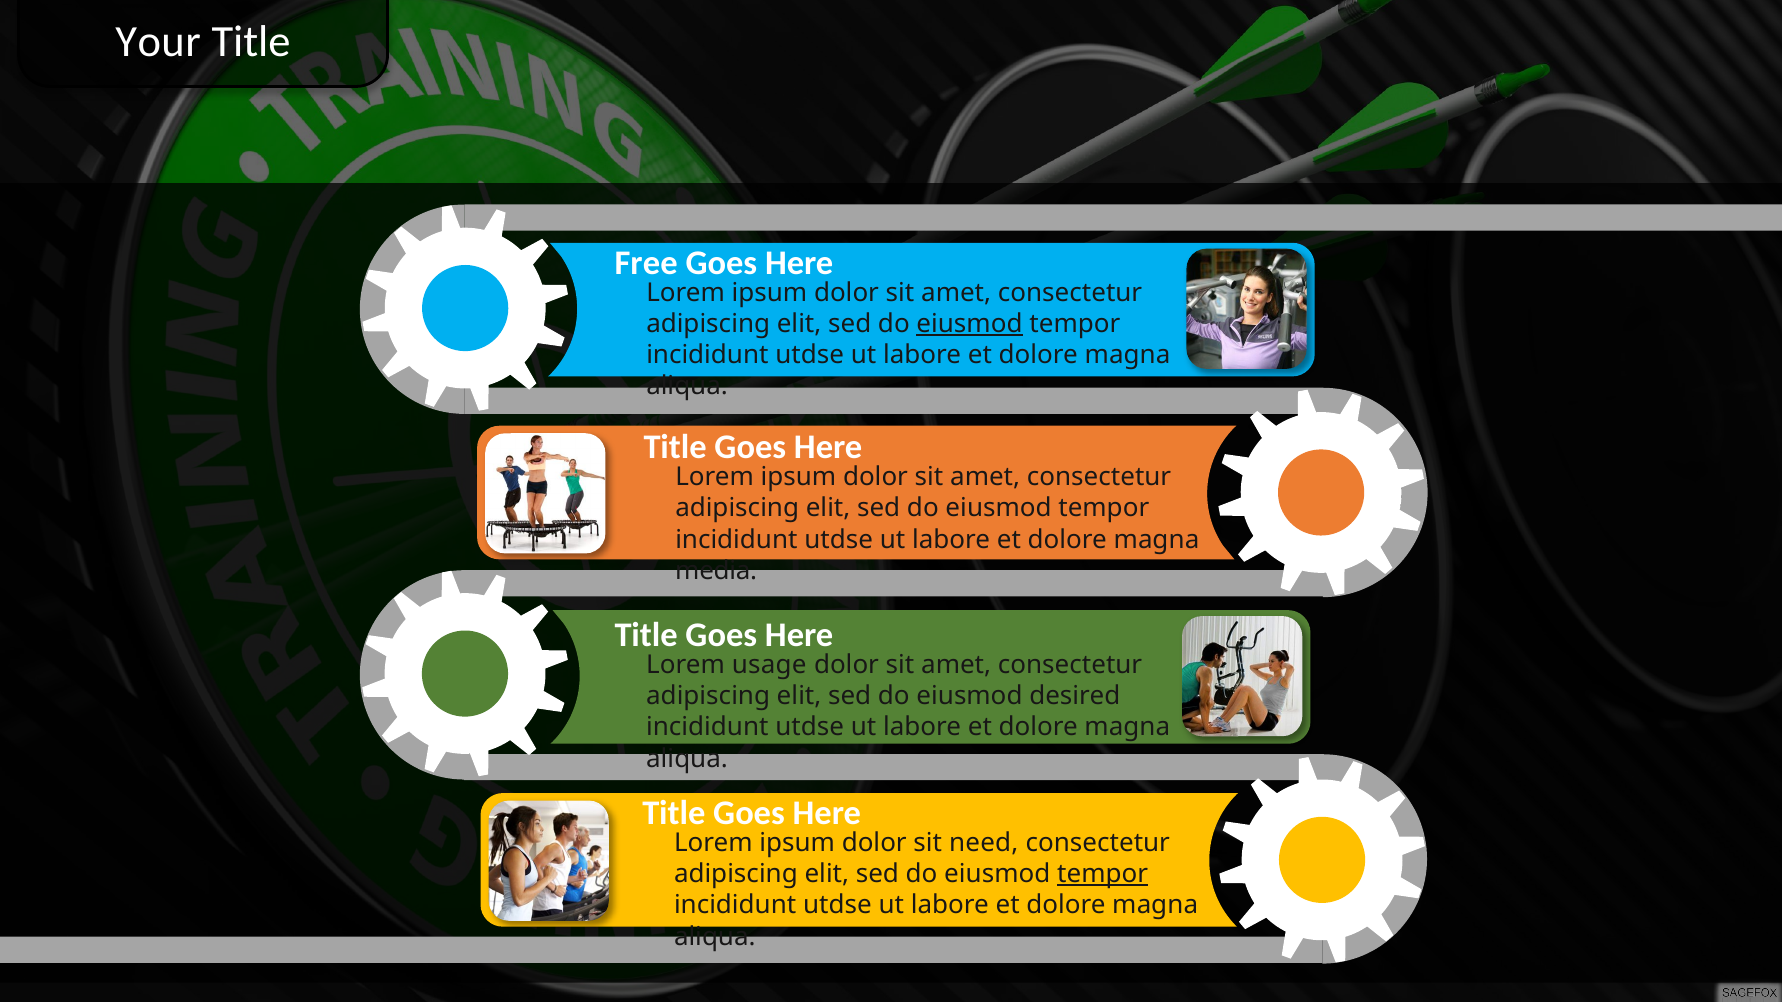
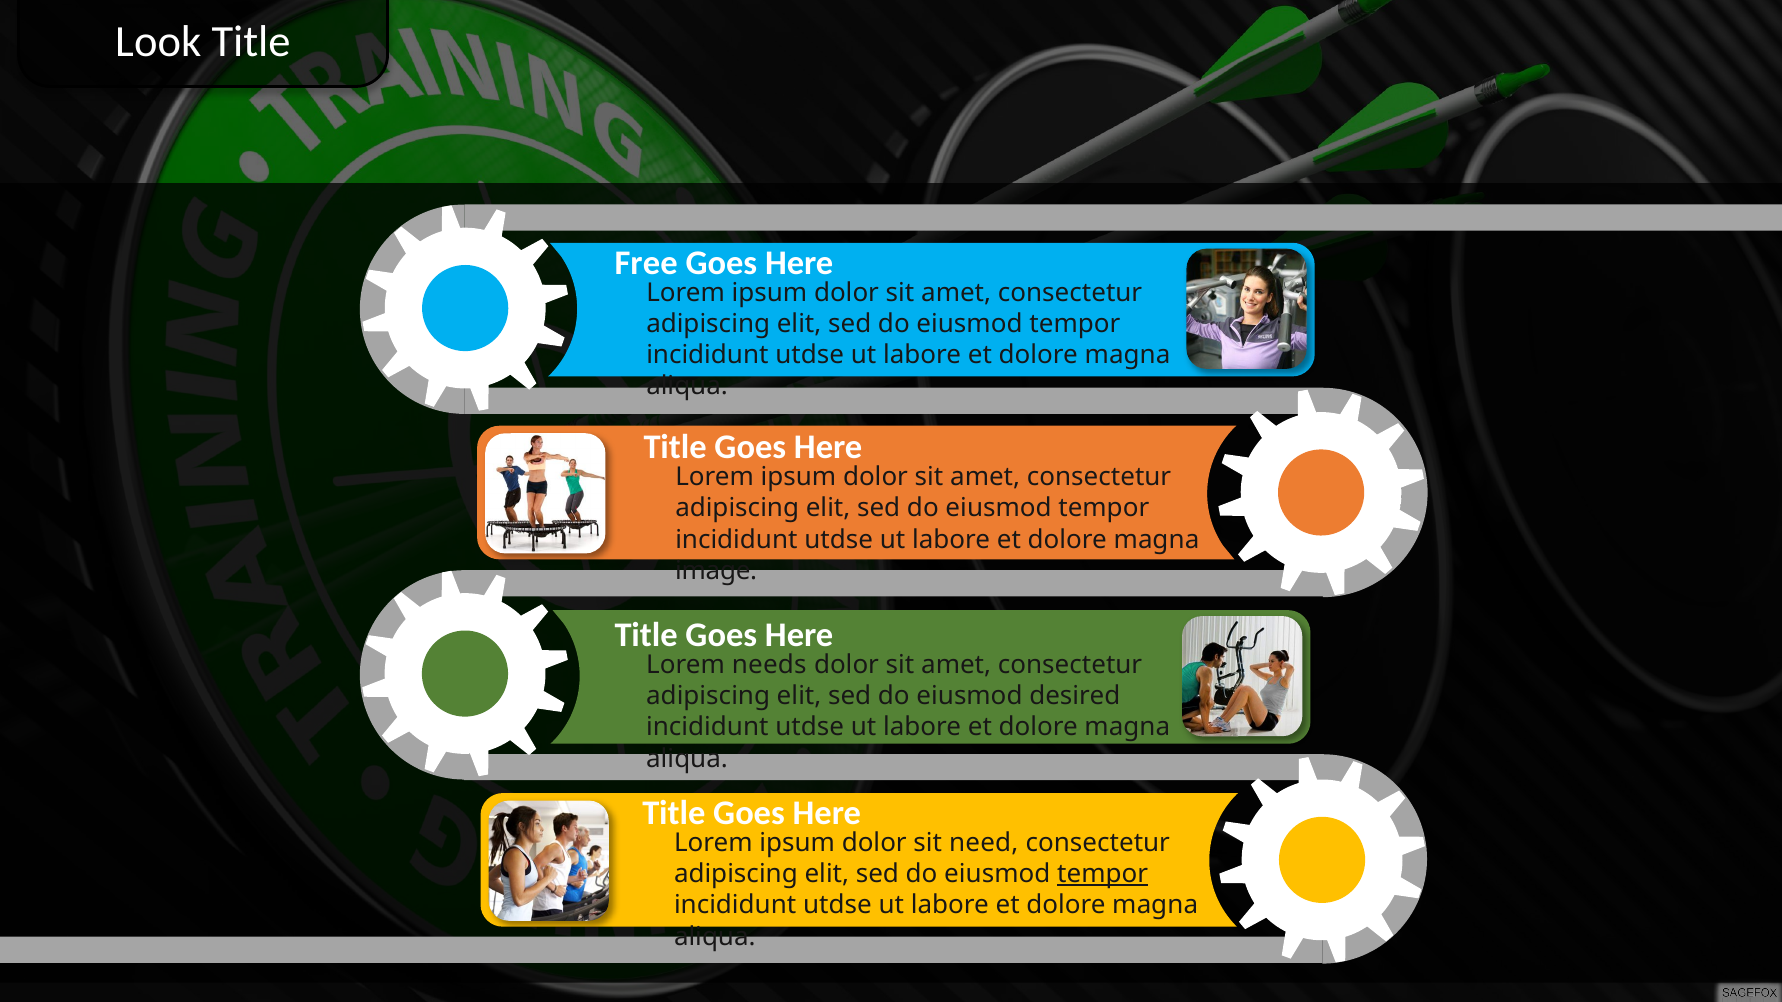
Your: Your -> Look (158, 42)
eiusmod underline: present -> none (969, 324)
media: media -> image (716, 571)
usage: usage -> needs (769, 665)
